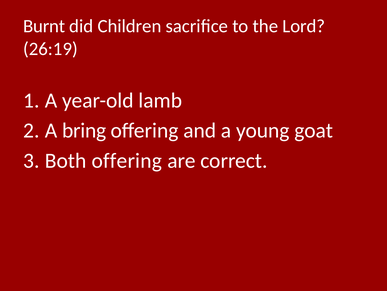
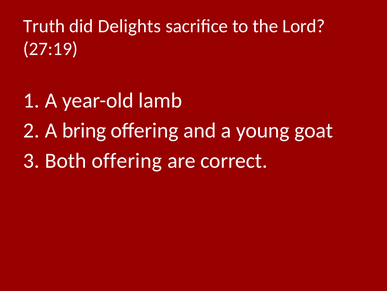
Burnt: Burnt -> Truth (44, 26)
Children: Children -> Delights (129, 26)
26:19: 26:19 -> 27:19 (50, 49)
